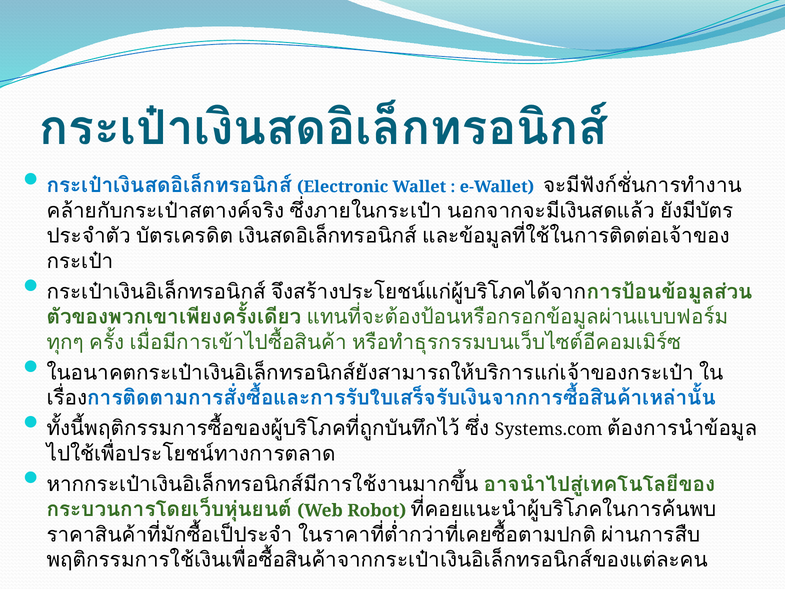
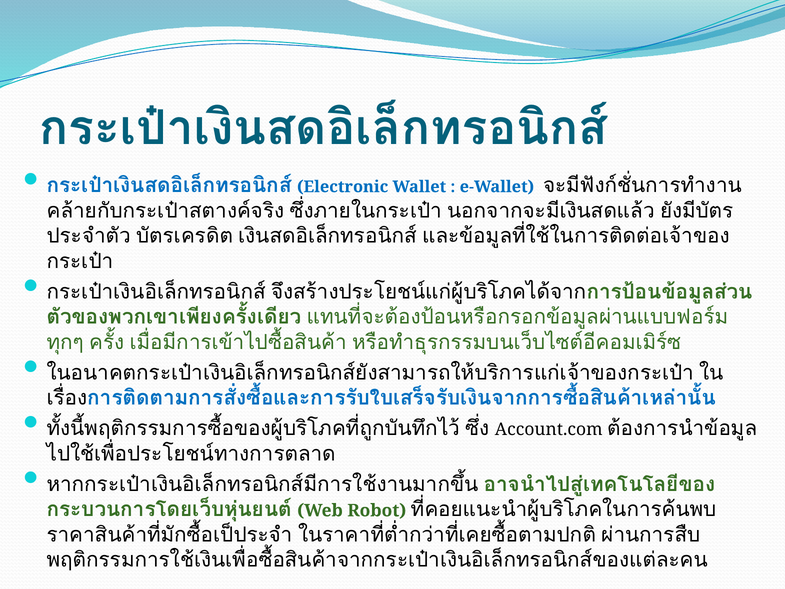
Systems.com: Systems.com -> Account.com (549, 429)
